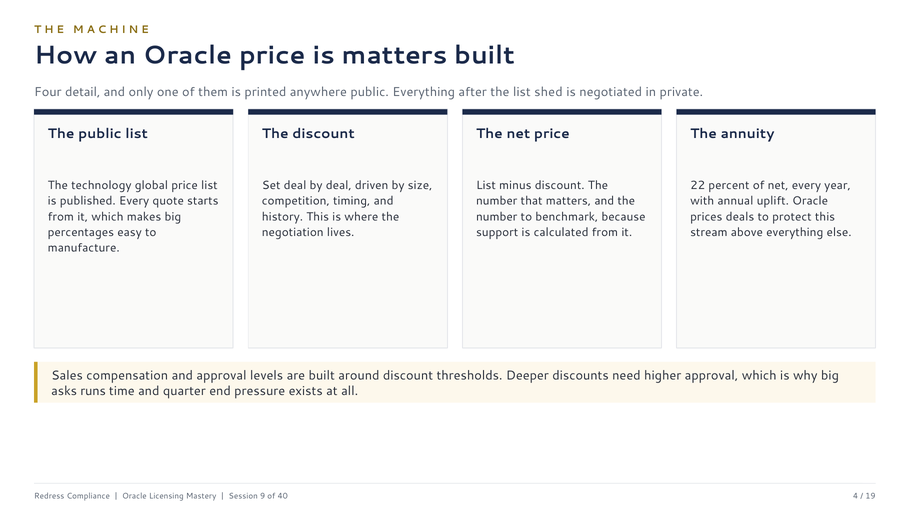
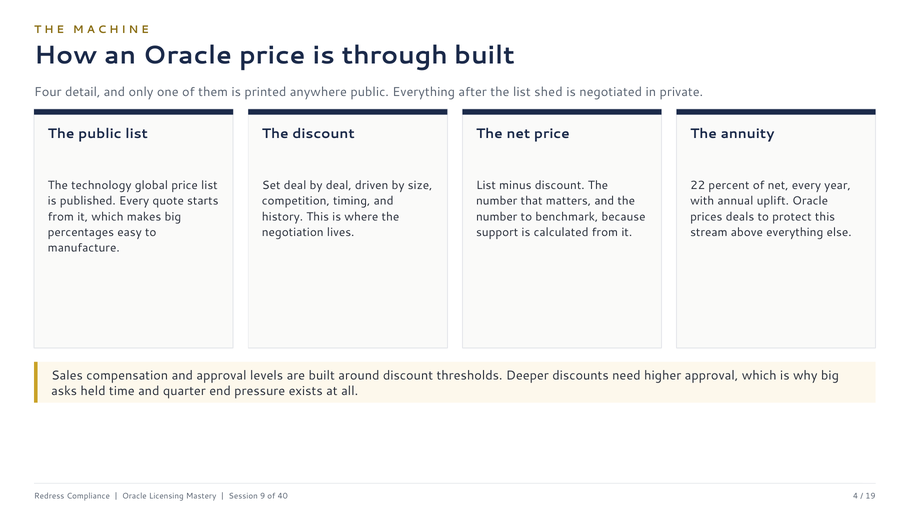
is matters: matters -> through (395, 55)
runs: runs -> held (93, 391)
